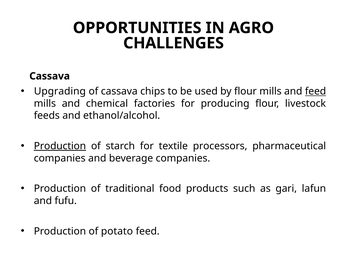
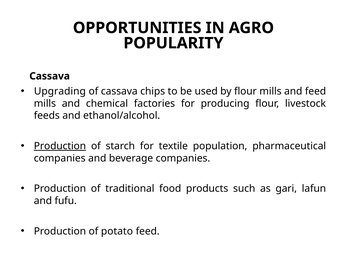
CHALLENGES: CHALLENGES -> POPULARITY (173, 43)
feed underline: present -> none (316, 91)
processors: processors -> population (220, 146)
